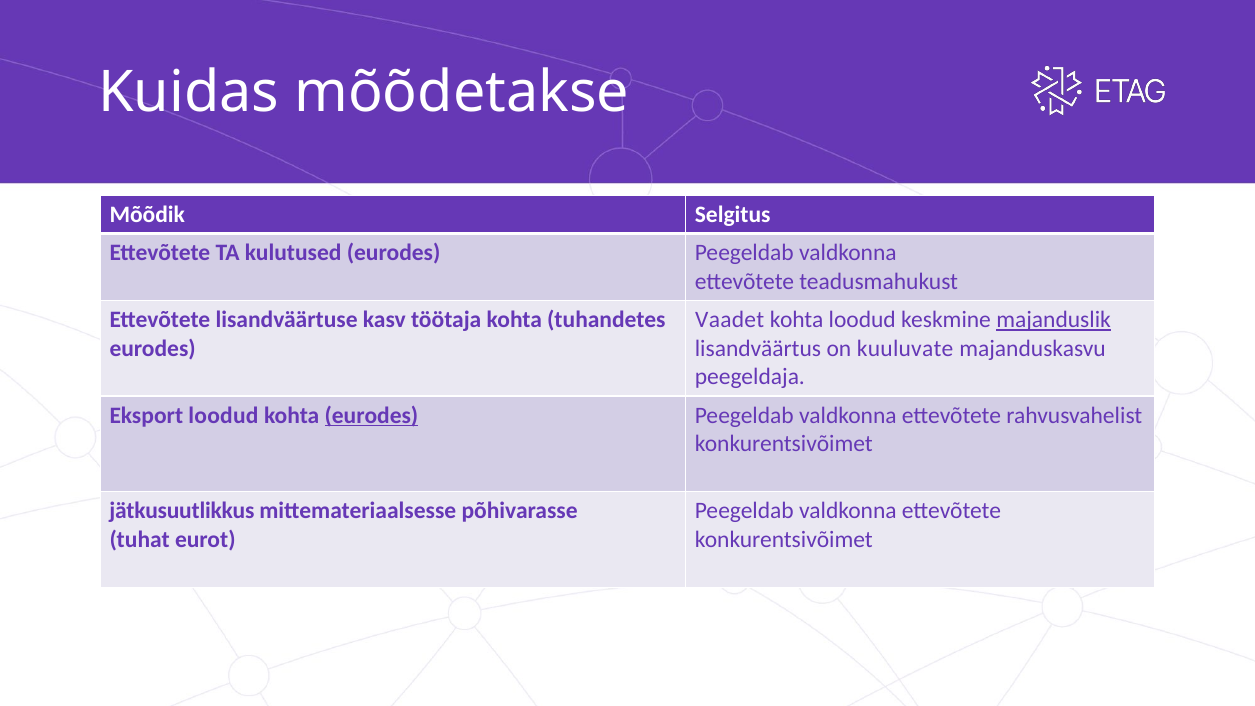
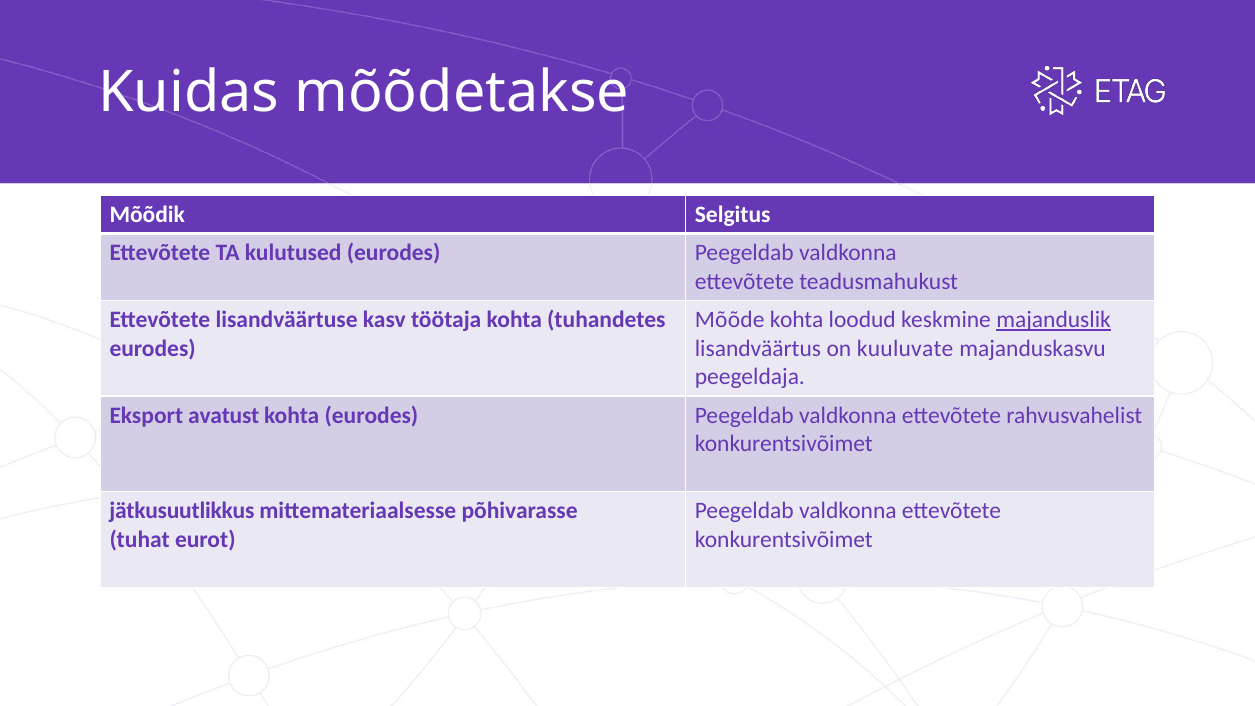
Vaadet: Vaadet -> Mõõde (730, 320)
Eksport loodud: loodud -> avatust (224, 415)
eurodes underline: present -> none (371, 415)
